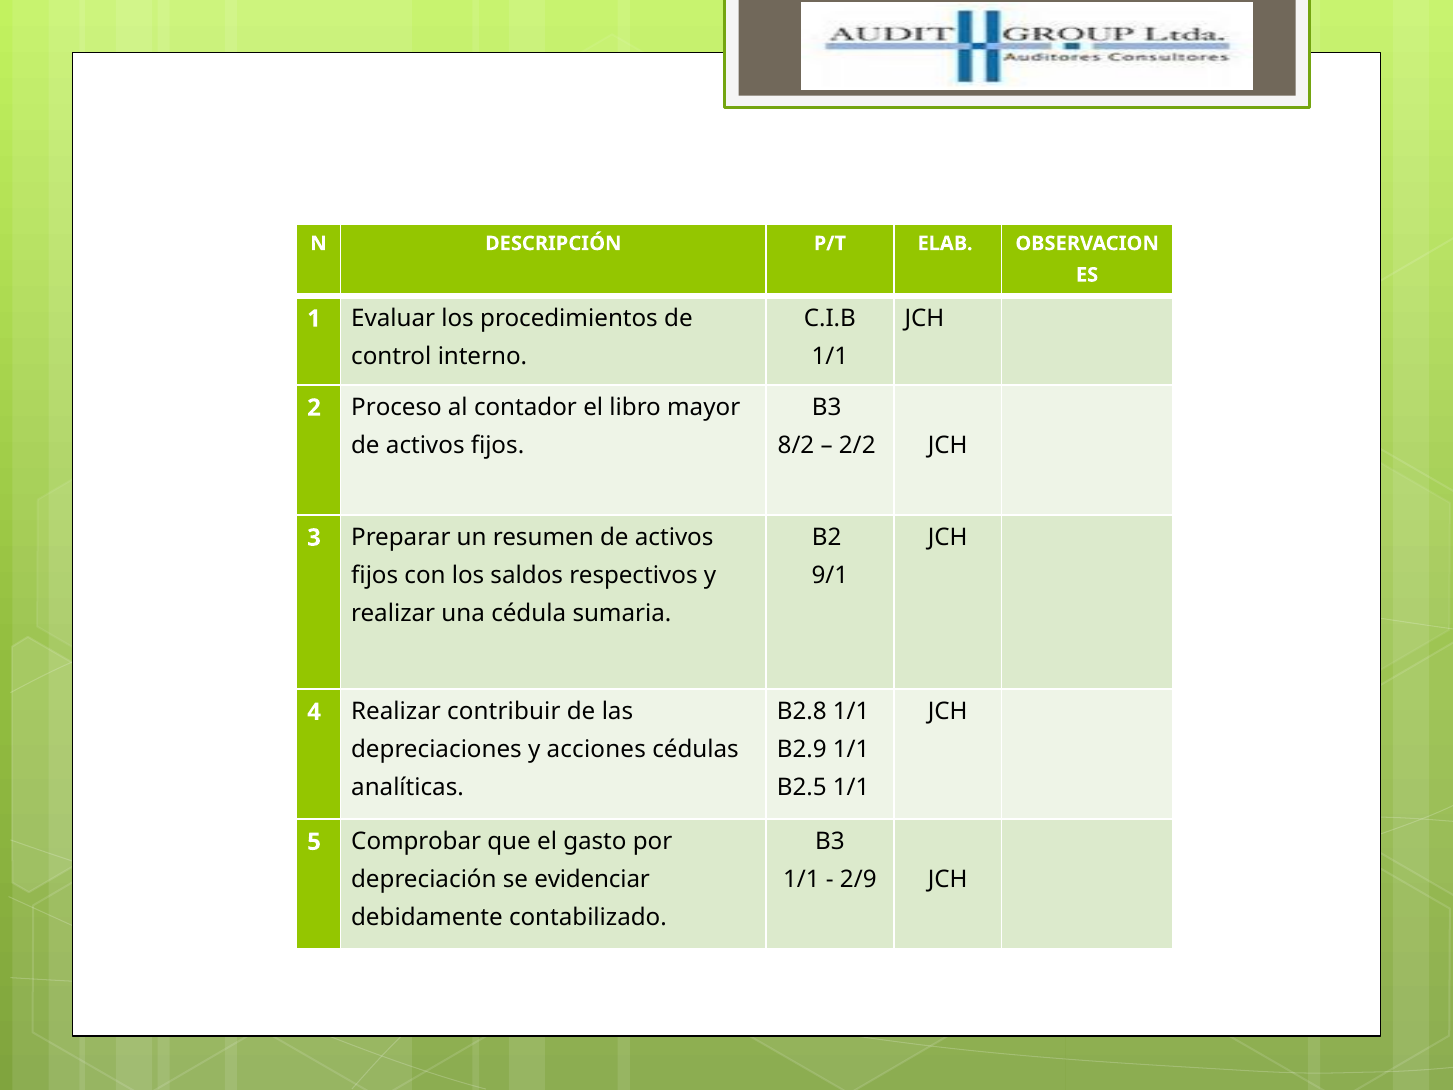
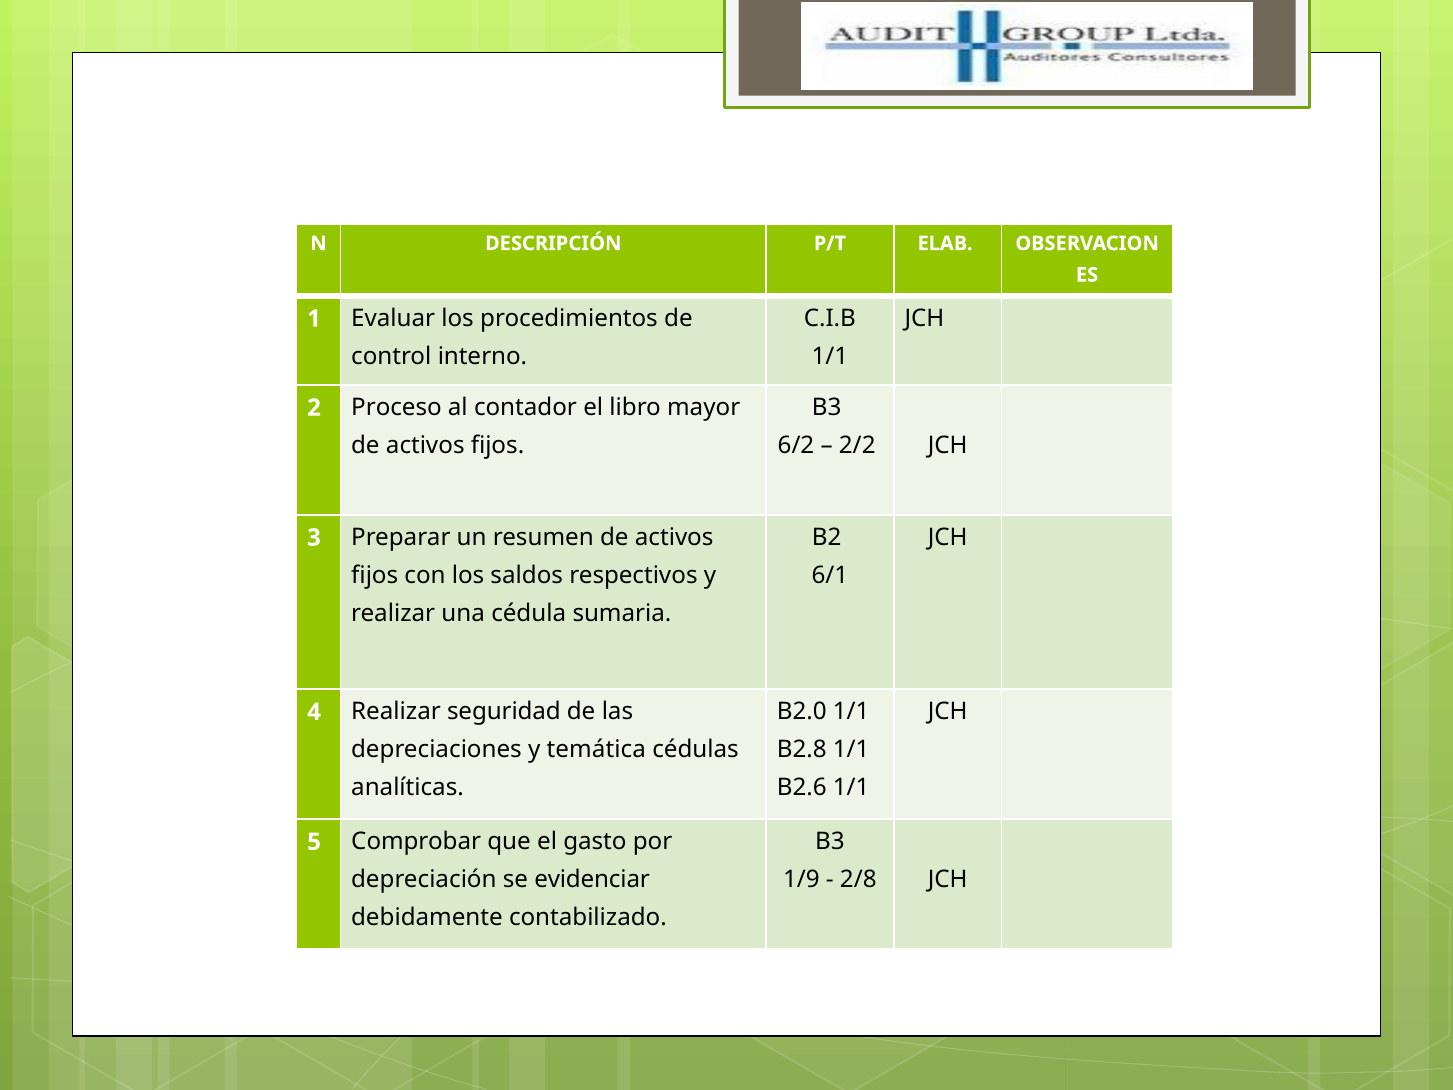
8/2: 8/2 -> 6/2 (796, 446)
9/1: 9/1 -> 6/1 (830, 575)
B2.8: B2.8 -> B2.0 (802, 712)
contribuir: contribuir -> seguridad (504, 712)
acciones: acciones -> temática (596, 750)
B2.9: B2.9 -> B2.8 (802, 750)
B2.5: B2.5 -> B2.6 (802, 788)
1/1: 1/1 -> 1/9 (801, 880)
2/9: 2/9 -> 2/8 (858, 880)
